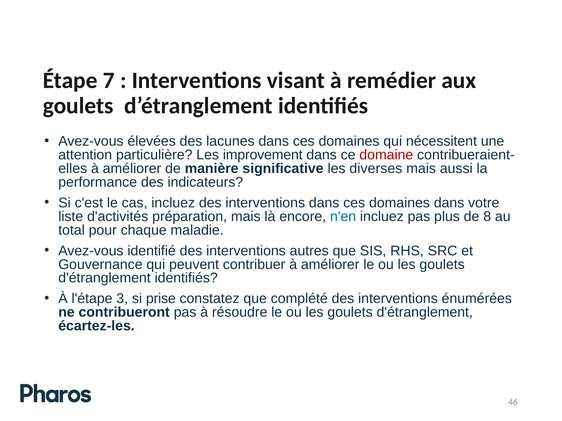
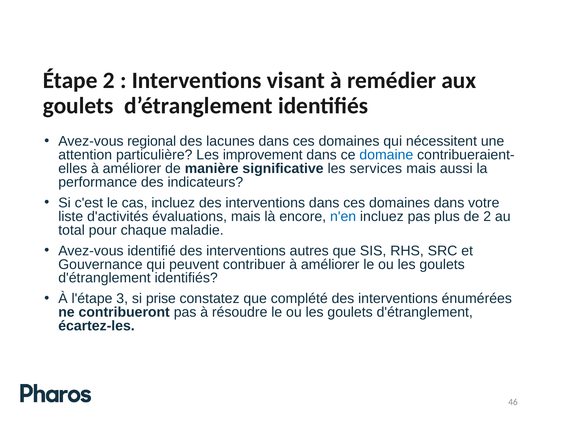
Étape 7: 7 -> 2 (109, 80)
élevées: élevées -> regional (152, 141)
domaine colour: red -> blue (386, 155)
diverses: diverses -> services (376, 169)
préparation: préparation -> évaluations (190, 217)
de 8: 8 -> 2 (487, 217)
